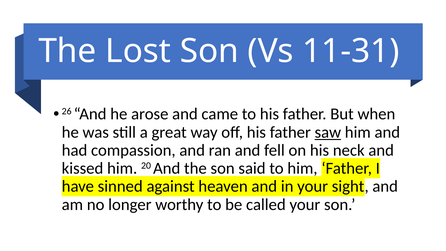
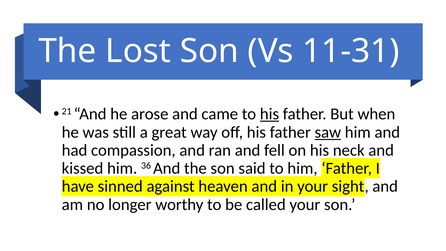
26: 26 -> 21 (67, 111)
his underline: none -> present (269, 114)
20: 20 -> 36 (146, 166)
